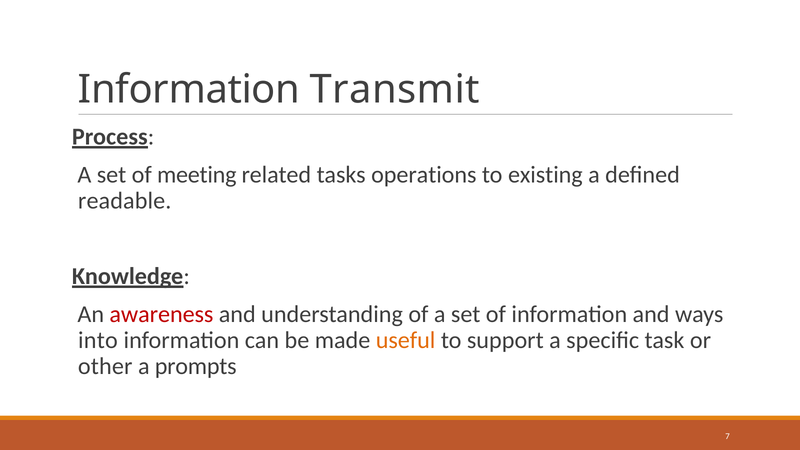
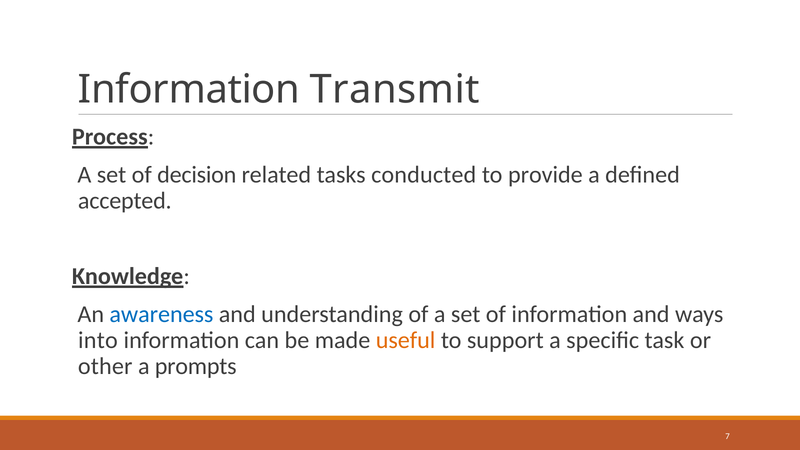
meeting: meeting -> decision (197, 175)
operations: operations -> conducted (424, 175)
existing: existing -> provide (545, 175)
readable: readable -> accepted (125, 201)
awareness colour: red -> blue (161, 314)
